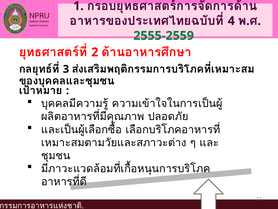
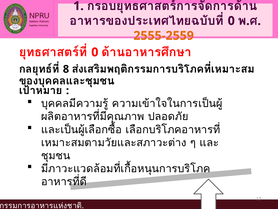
4: 4 -> 0 (231, 21)
2555-2559 colour: green -> orange (164, 36)
2: 2 -> 0 (95, 52)
3: 3 -> 8 (66, 69)
